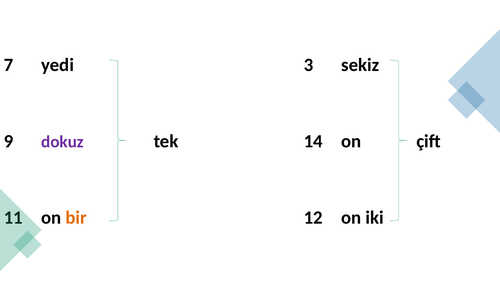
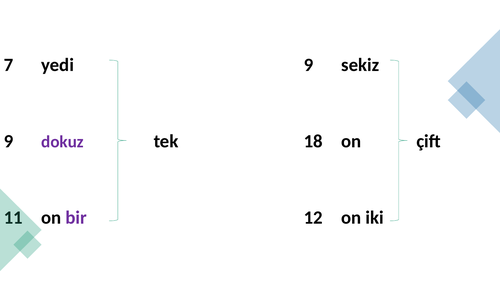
yedi 3: 3 -> 9 (308, 65)
14: 14 -> 18 (313, 141)
bir colour: orange -> purple (76, 218)
